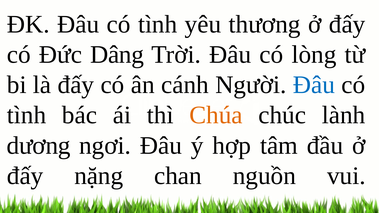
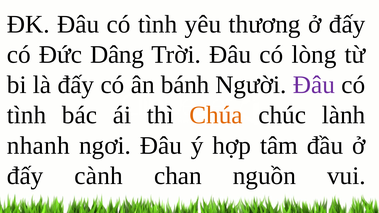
cánh: cánh -> bánh (185, 85)
Đâu colour: blue -> purple (314, 85)
dương: dương -> nhanh (38, 146)
nặng: nặng -> cành (99, 176)
